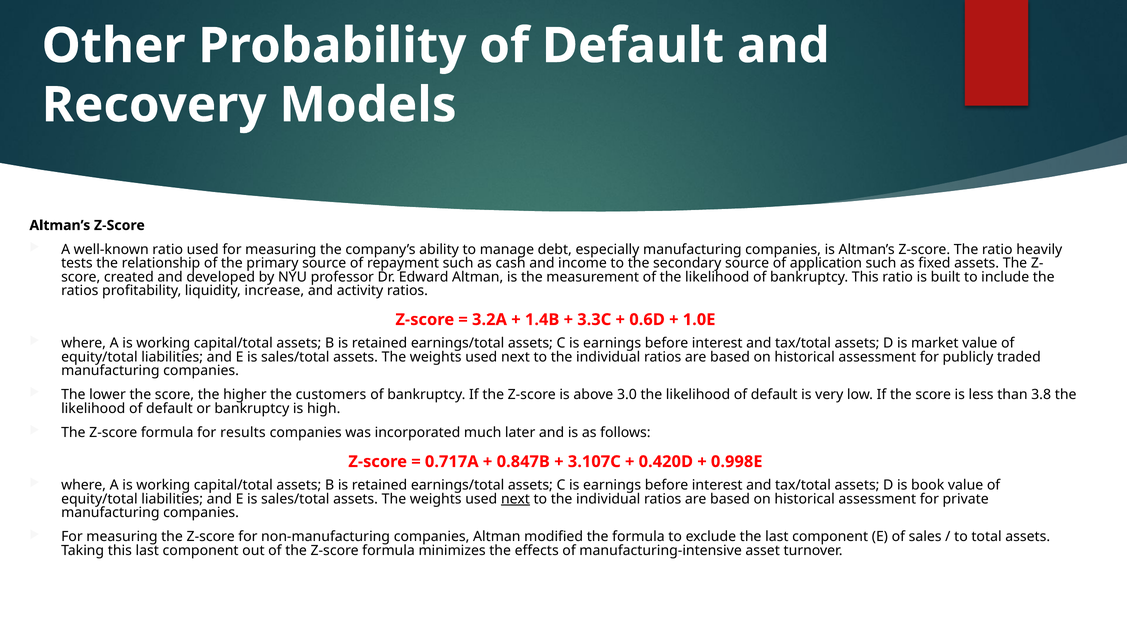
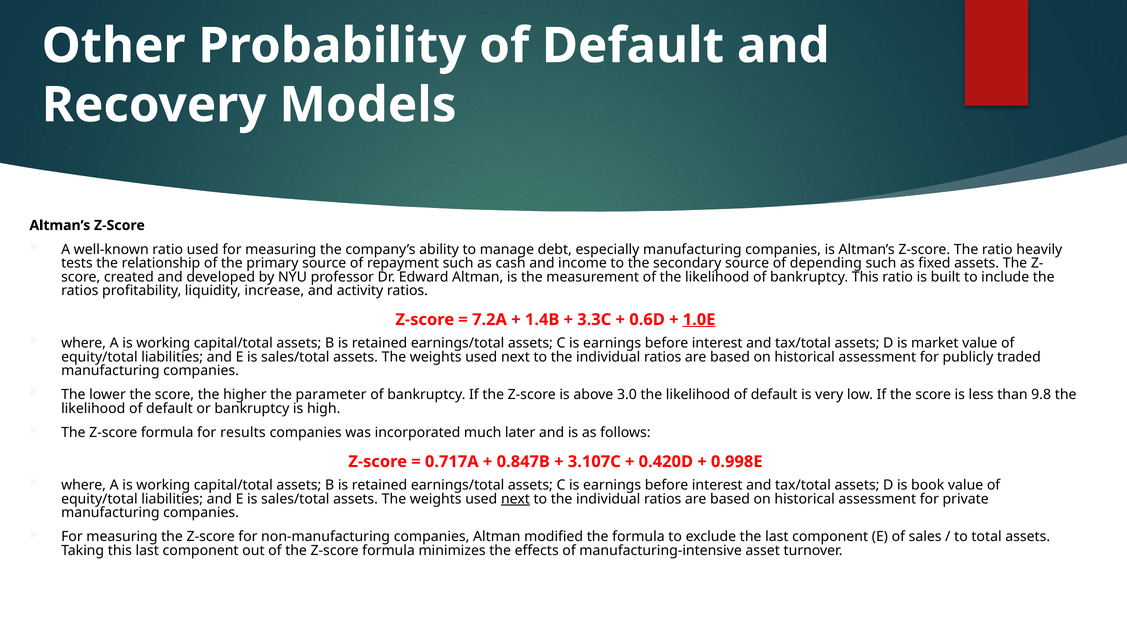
application: application -> depending (826, 263)
3.2A: 3.2A -> 7.2A (489, 320)
1.0E underline: none -> present (699, 320)
customers: customers -> parameter (331, 395)
3.8: 3.8 -> 9.8 (1041, 395)
